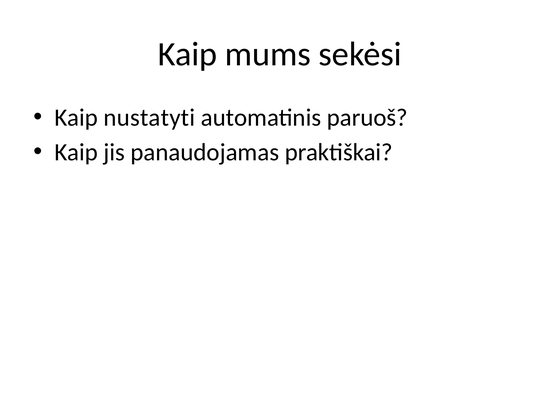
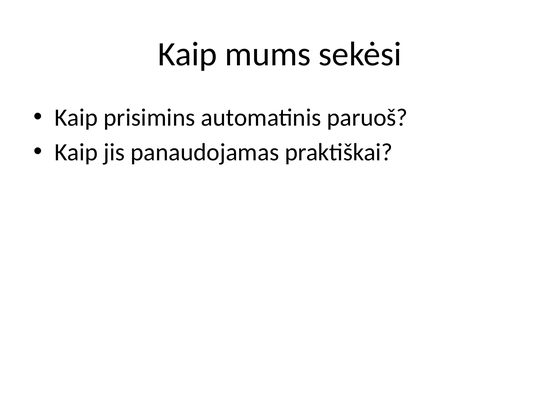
nustatyti: nustatyti -> prisimins (149, 117)
